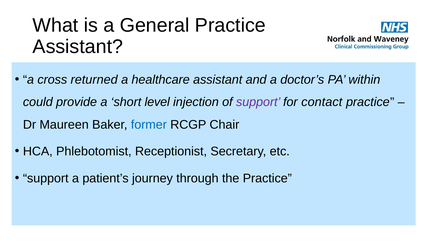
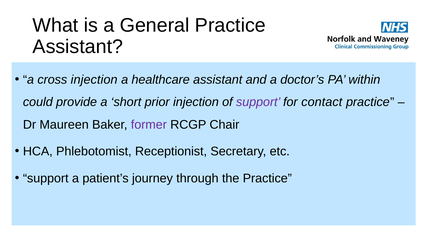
cross returned: returned -> injection (94, 80)
level: level -> prior (157, 102)
former colour: blue -> purple (149, 124)
